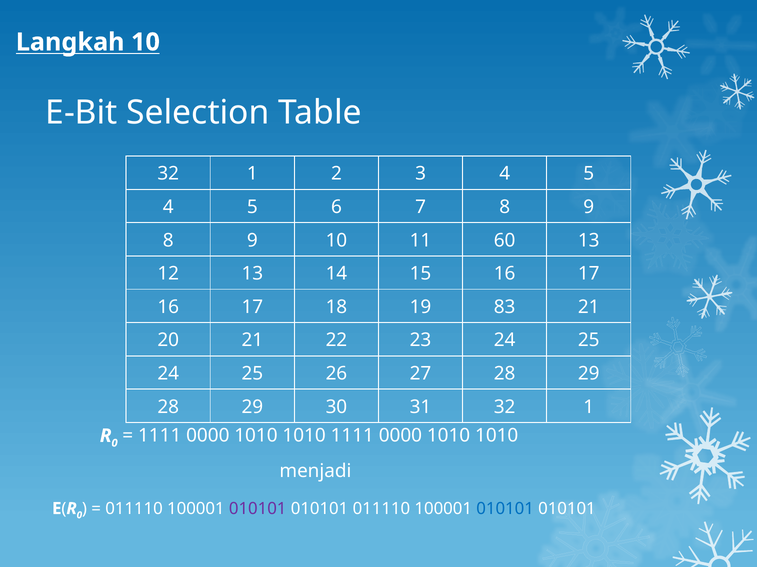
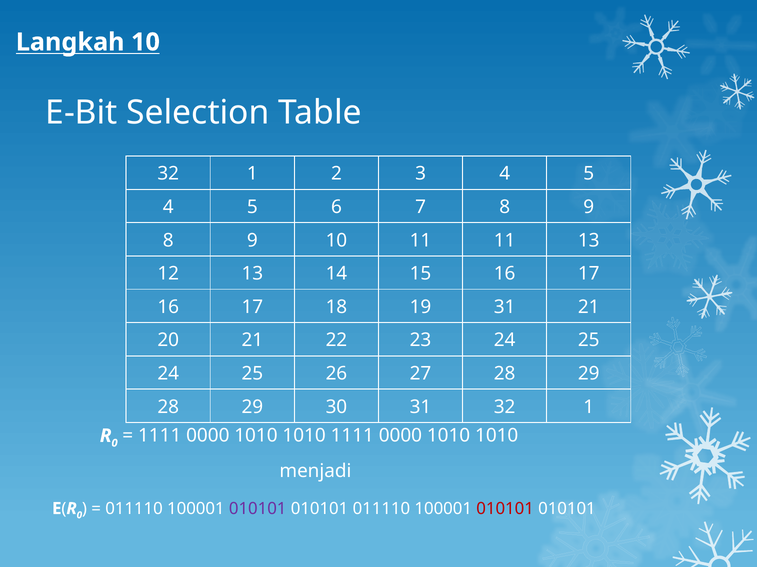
11 60: 60 -> 11 (505, 241)
19 83: 83 -> 31 (505, 307)
010101 colour: blue -> red (505, 509)
